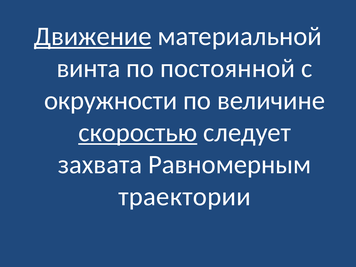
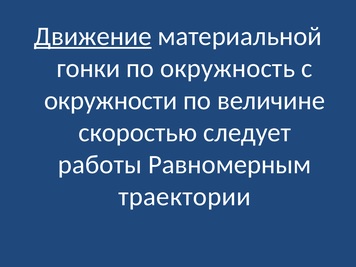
винта: винта -> гонки (88, 68)
постоянной: постоянной -> окружность (228, 68)
скоростью underline: present -> none (138, 132)
захвата: захвата -> работы (100, 165)
